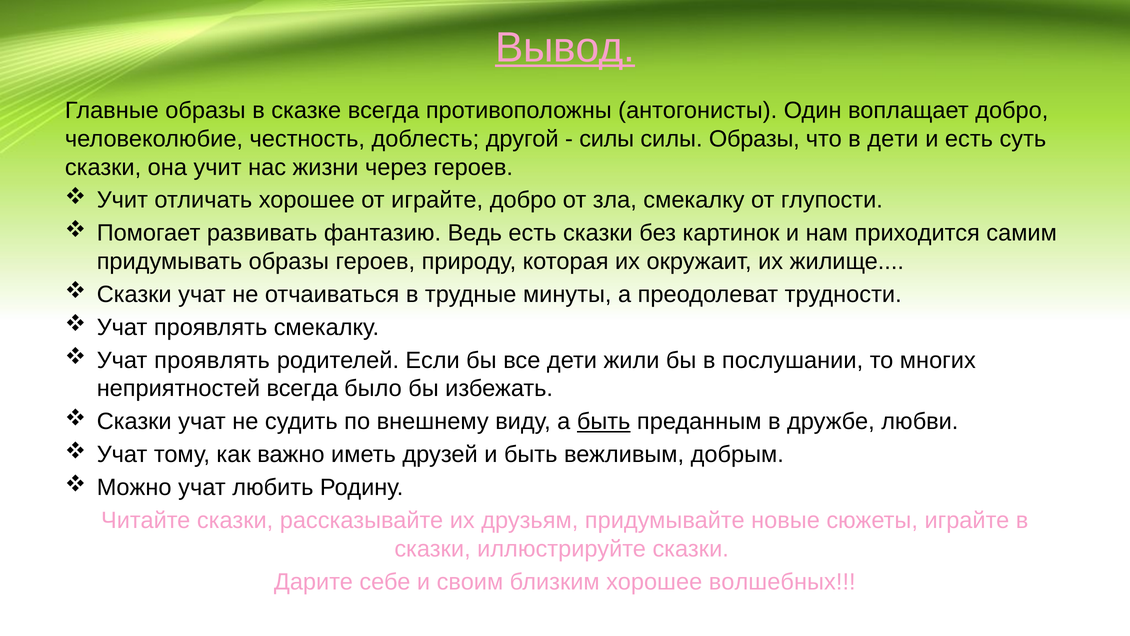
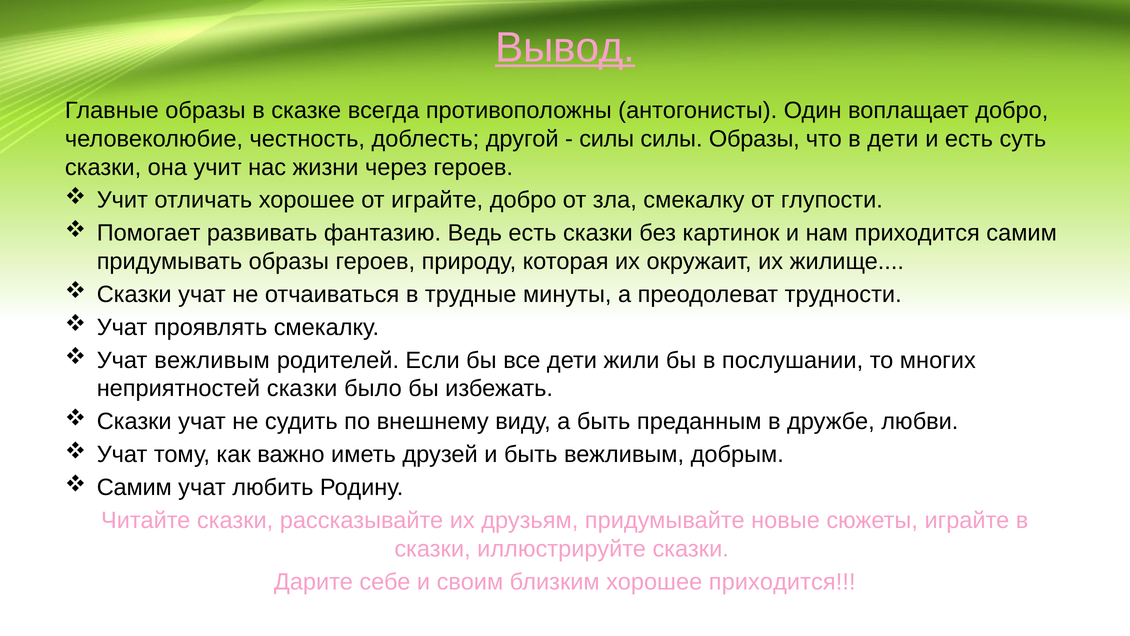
проявлять: проявлять -> вежливым (212, 360)
неприятностей всегда: всегда -> сказки (302, 388)
быть underline: present -> none (604, 421)
Можно: Можно -> Самим (134, 487)
хорошее волшебных: волшебных -> приходится (782, 582)
